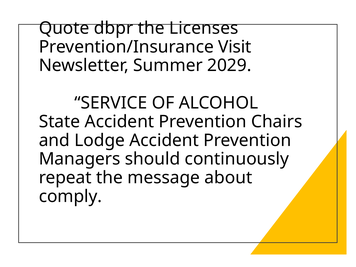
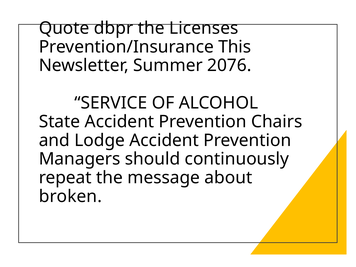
Visit: Visit -> This (235, 47)
2029: 2029 -> 2076 (229, 66)
comply: comply -> broken (70, 196)
